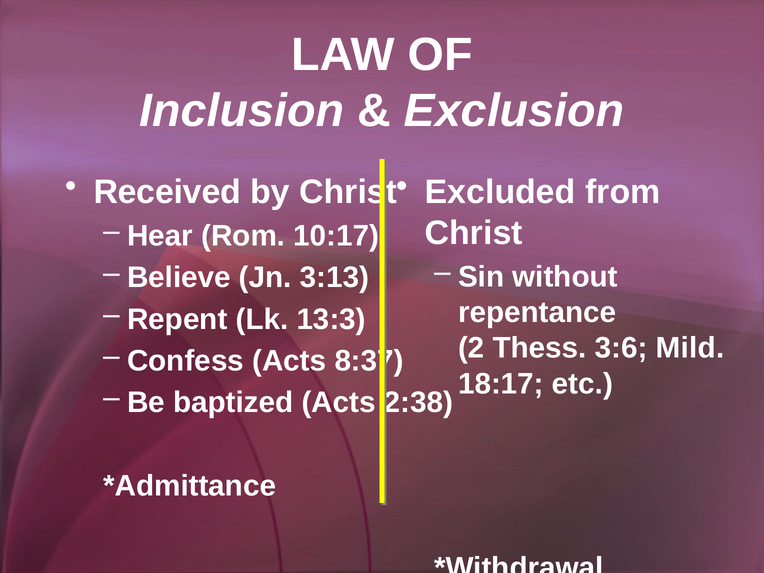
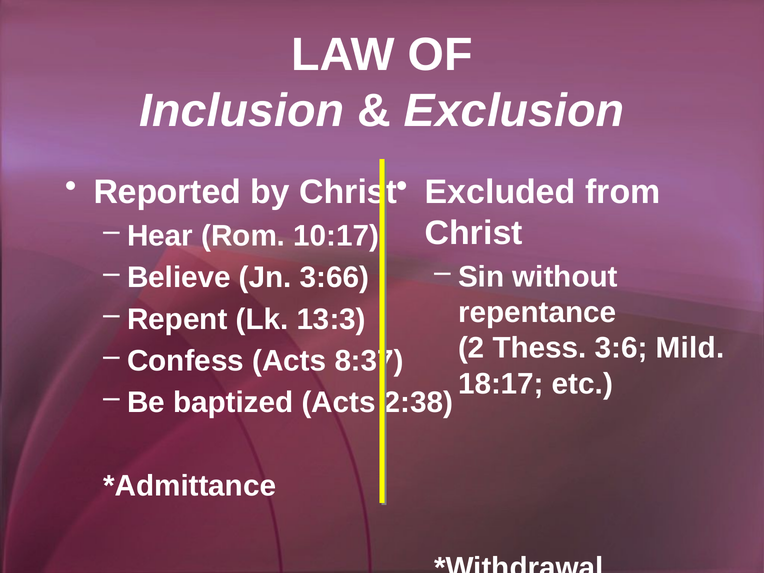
Received: Received -> Reported (167, 192)
3:13: 3:13 -> 3:66 (335, 278)
